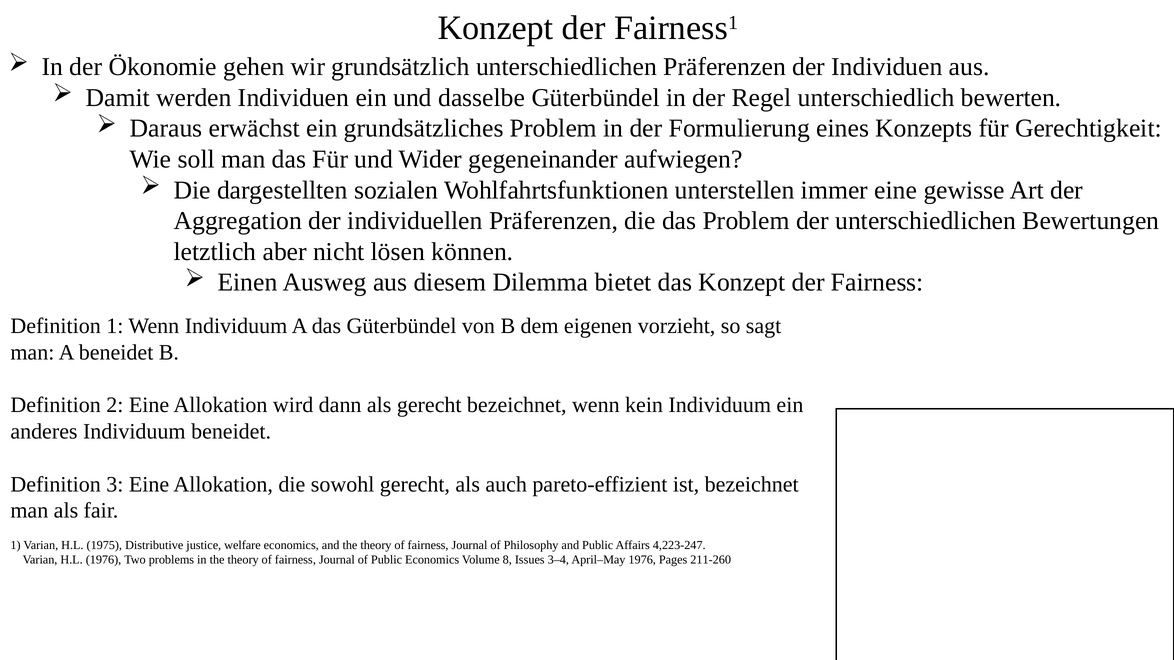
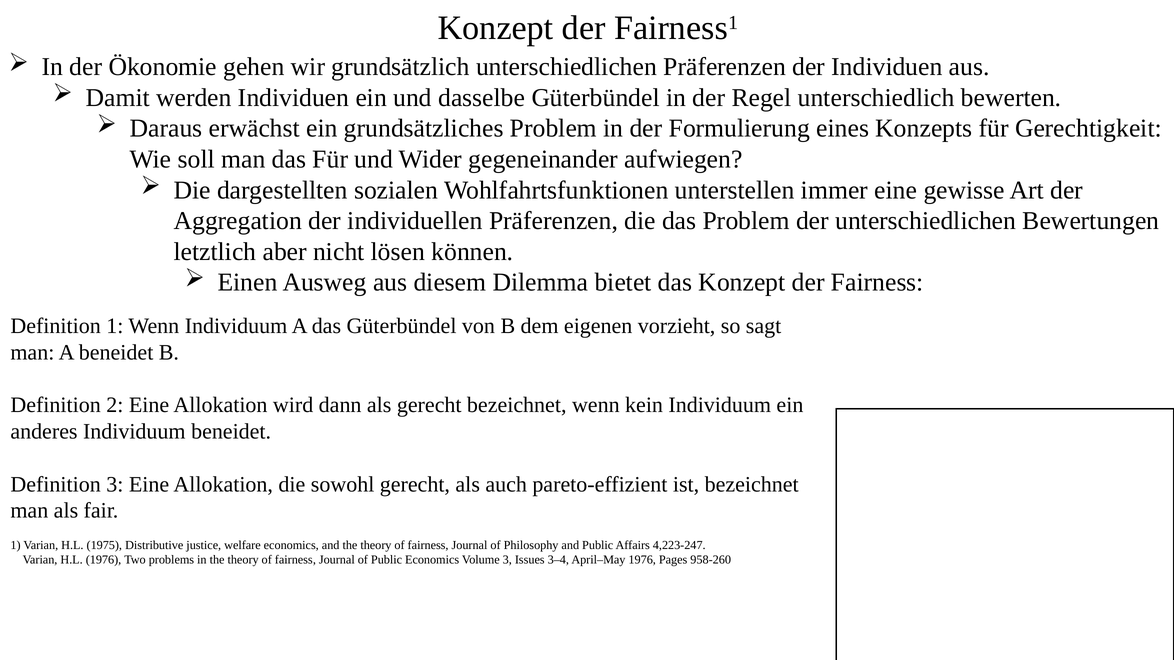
Volume 8: 8 -> 3 (507, 560)
211-260: 211-260 -> 958-260 (711, 560)
